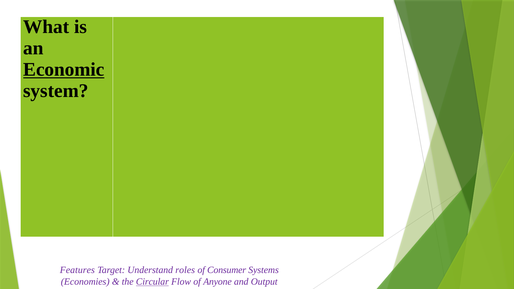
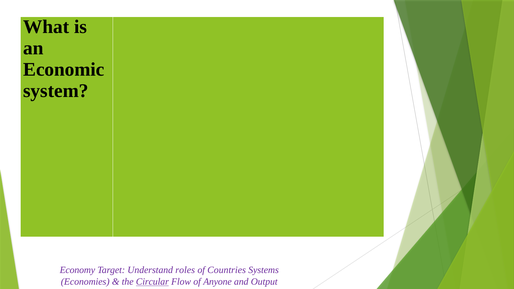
Economic underline: present -> none (64, 70)
Features: Features -> Economy (77, 270)
Consumer: Consumer -> Countries (227, 270)
